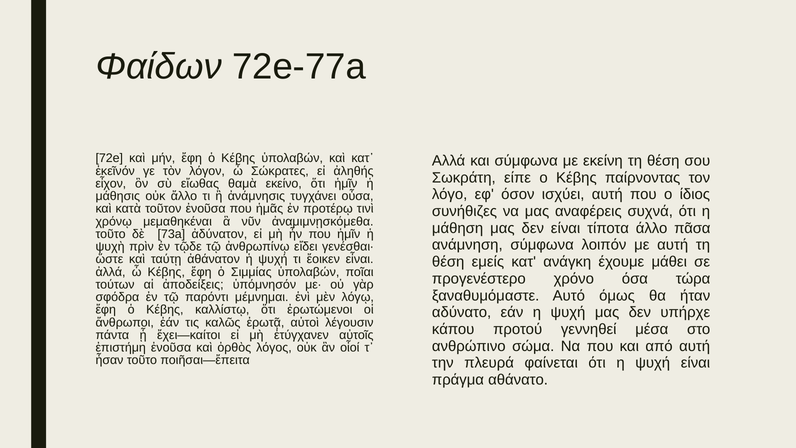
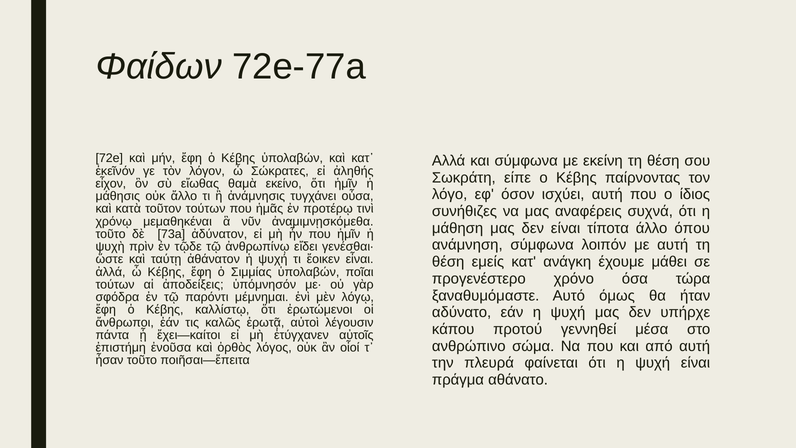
τοῦτον ἐνοῦσα: ἐνοῦσα -> τούτων (206, 209)
πᾶσα: πᾶσα -> όπου (692, 228)
